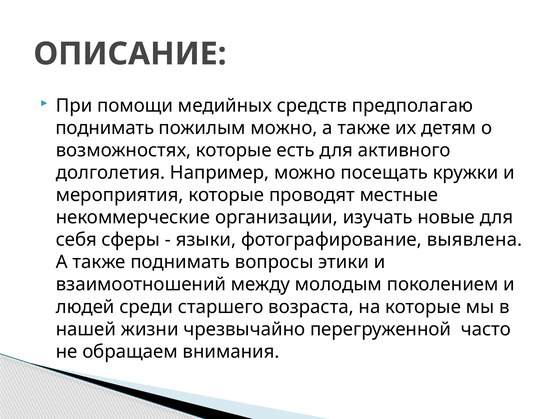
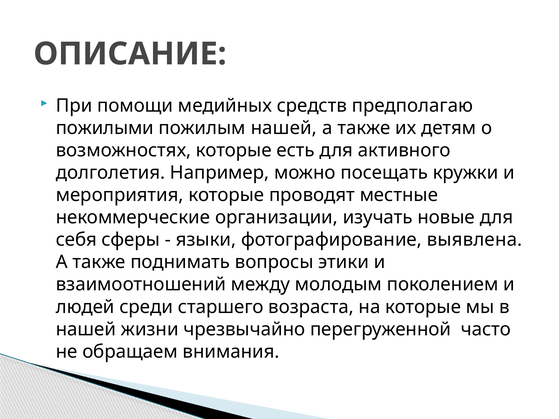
поднимать: поднимать -> пожилыми (105, 128)
пожилым можно: можно -> нашей (284, 128)
